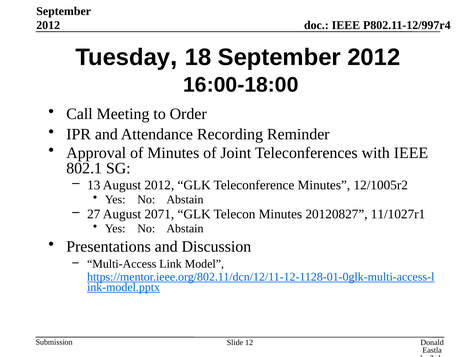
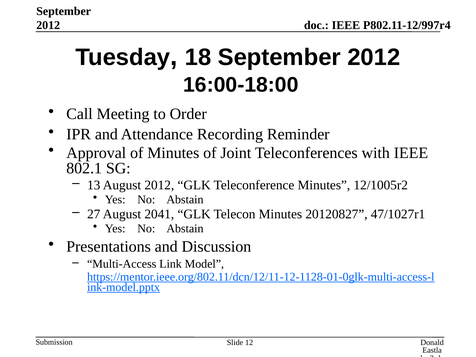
2071: 2071 -> 2041 (159, 214)
11/1027r1: 11/1027r1 -> 47/1027r1 (398, 214)
